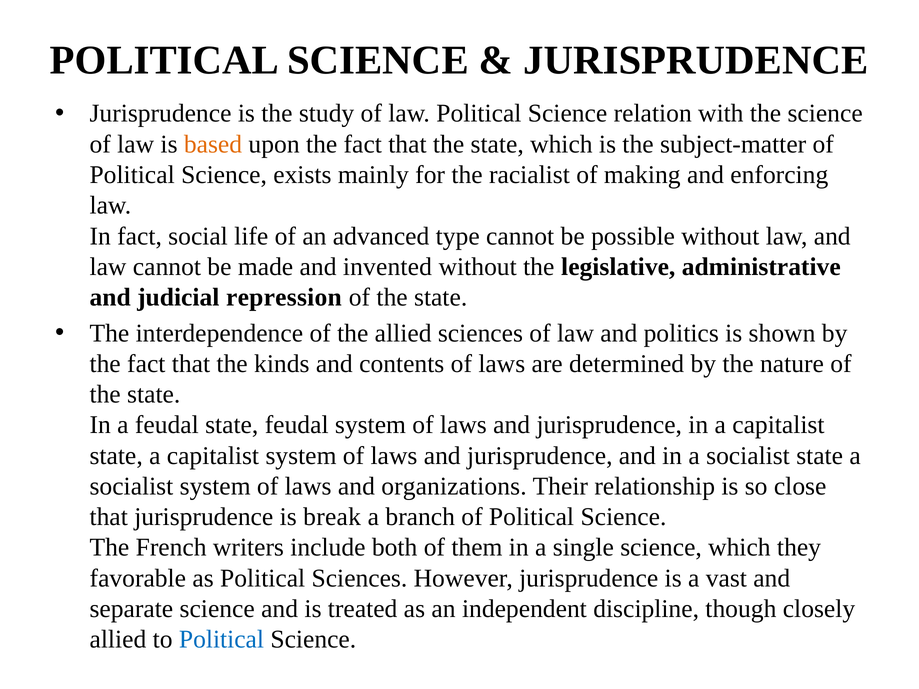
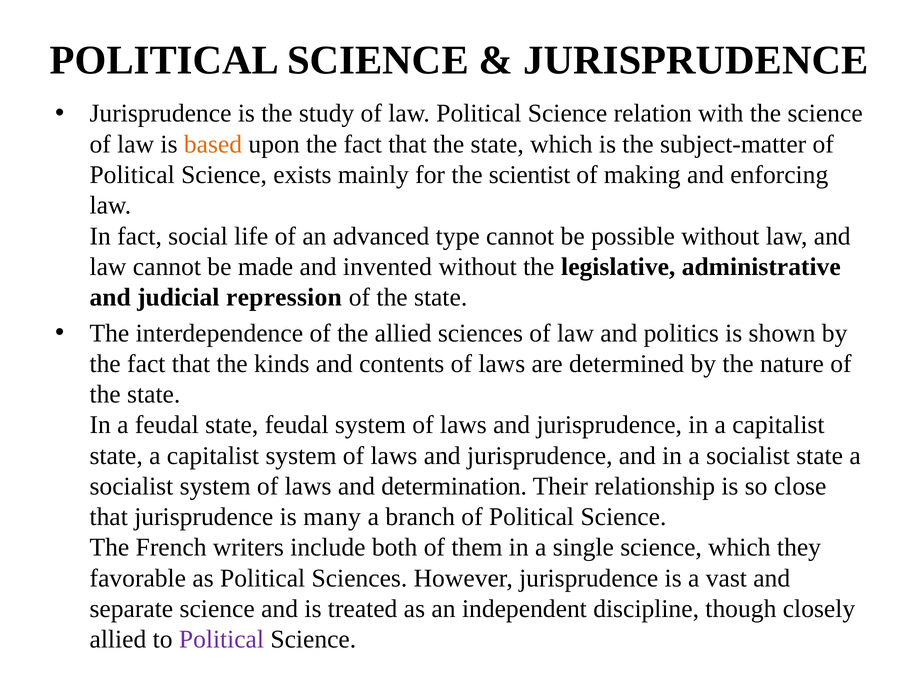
racialist: racialist -> scientist (530, 175)
organizations: organizations -> determination (454, 486)
break: break -> many (332, 517)
Political colour: blue -> purple (221, 640)
